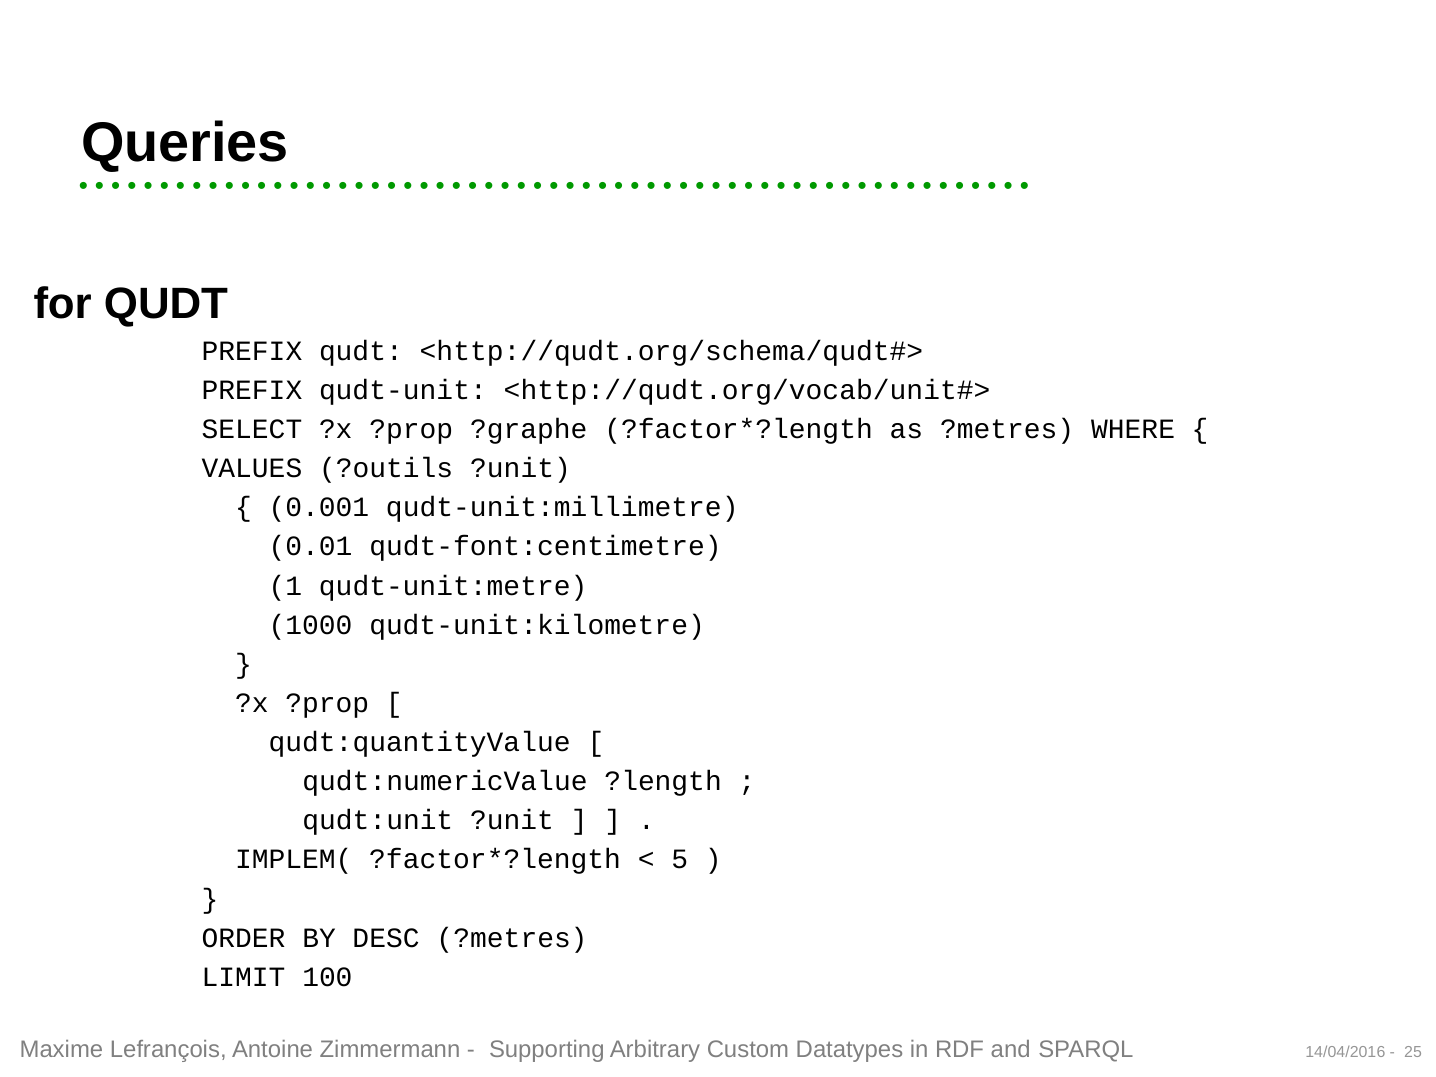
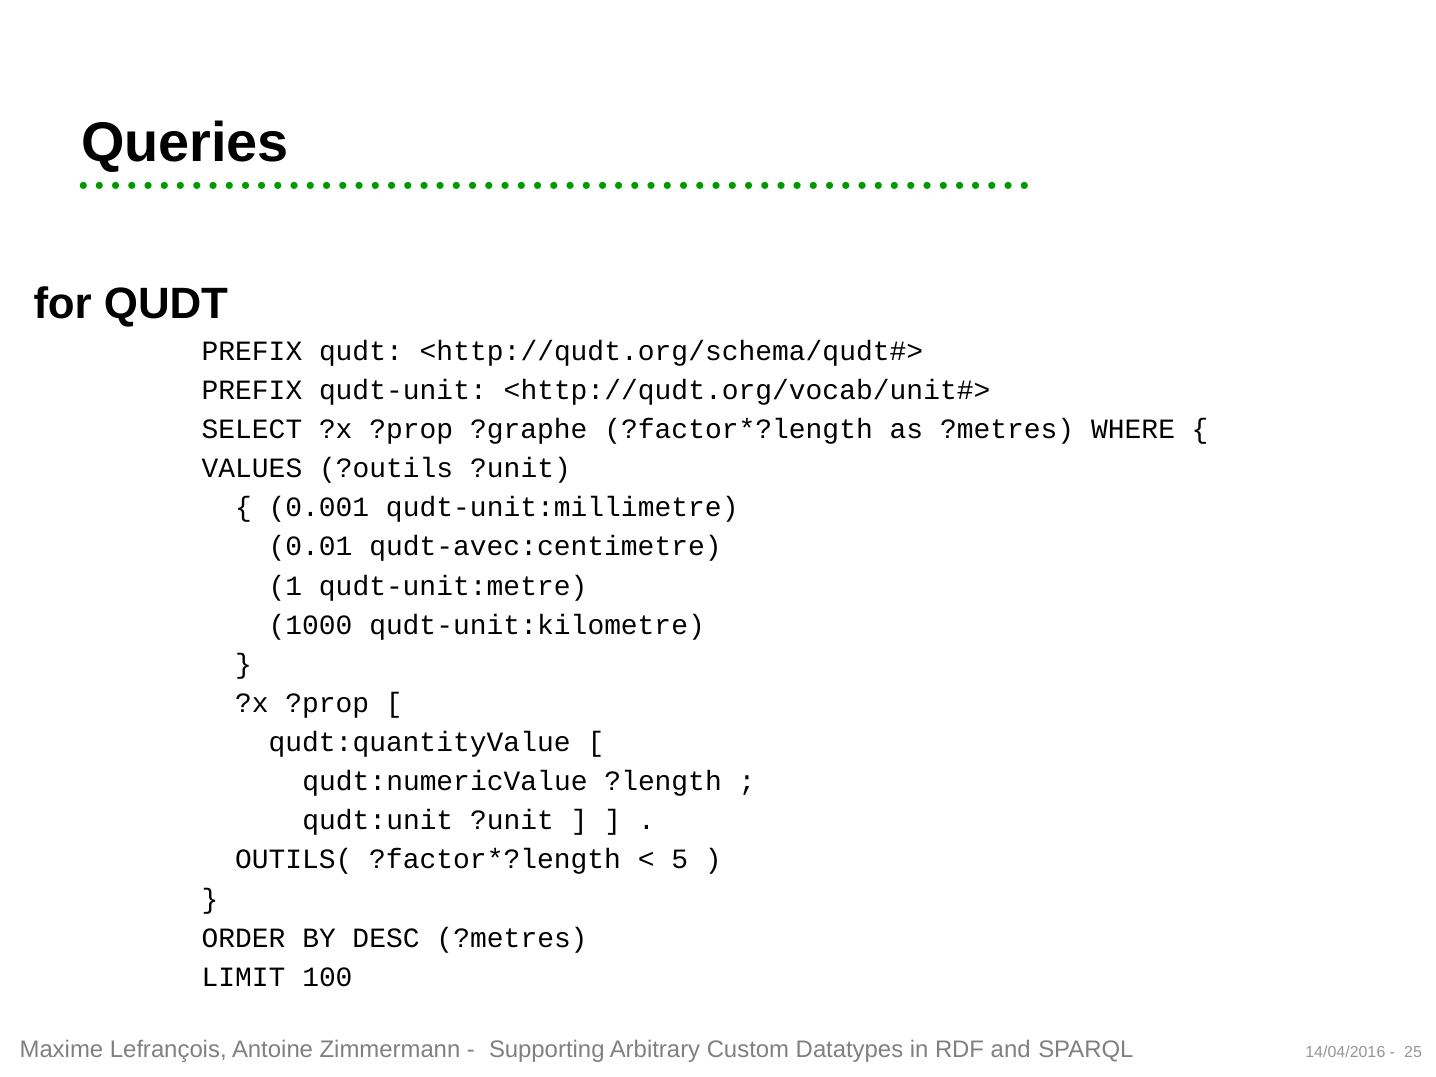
qudt-font:centimetre: qudt-font:centimetre -> qudt-avec:centimetre (545, 547)
IMPLEM(: IMPLEM( -> OUTILS( (294, 860)
